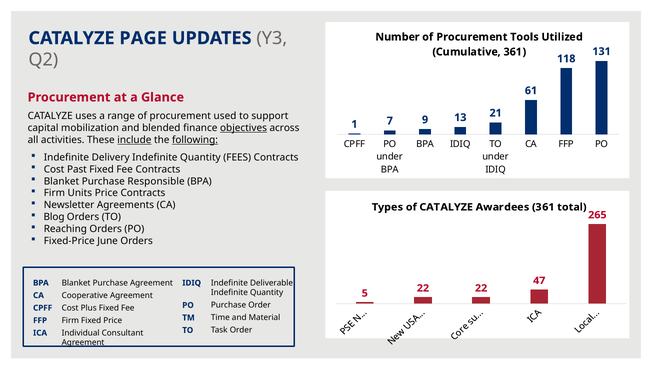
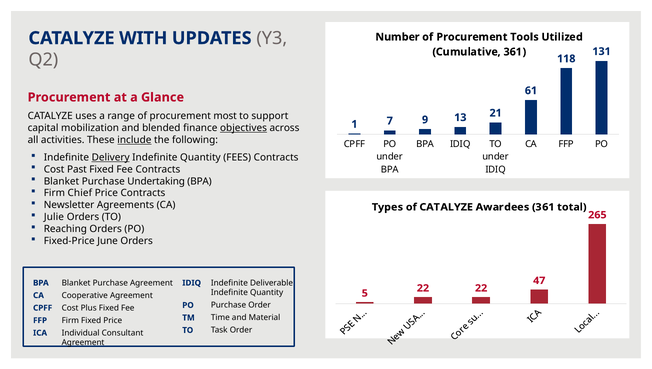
PAGE: PAGE -> WITH (143, 38)
used: used -> most (225, 116)
following underline: present -> none (195, 140)
Delivery underline: none -> present (111, 158)
Responsible: Responsible -> Undertaking (156, 182)
Units: Units -> Chief (80, 194)
Blog: Blog -> Julie (54, 217)
